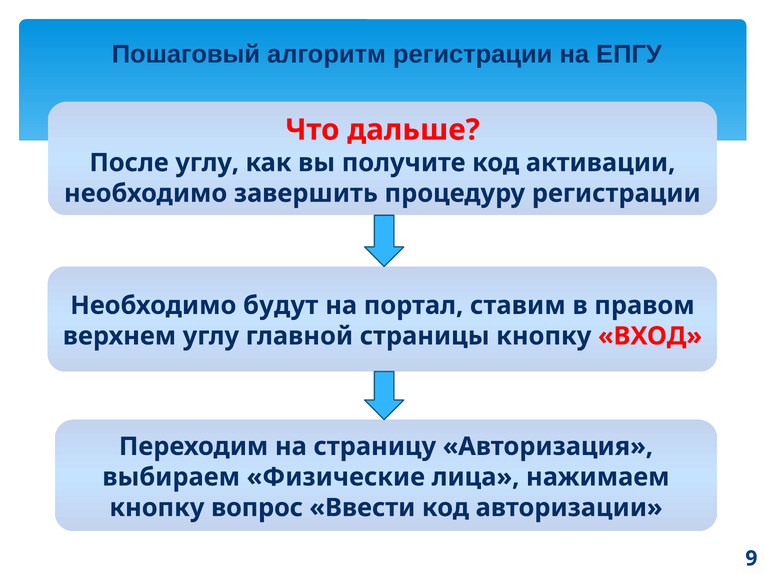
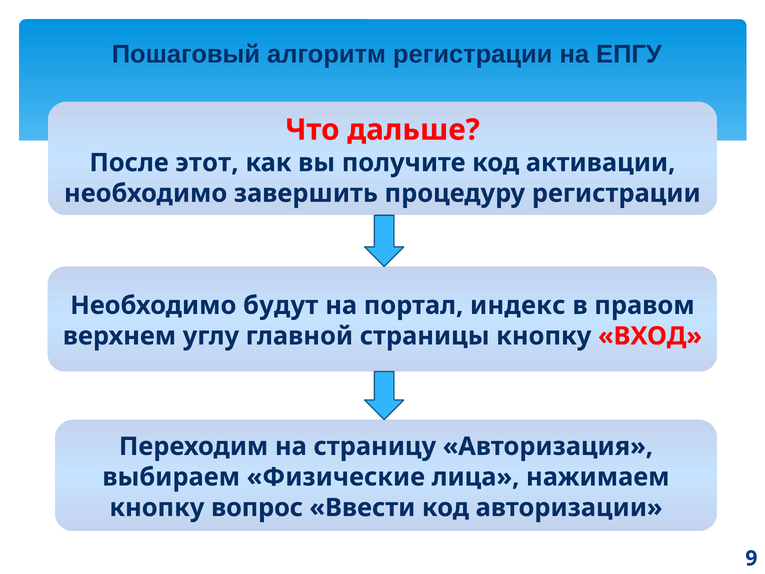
После углу: углу -> этот (207, 163)
ставим: ставим -> индекс (518, 305)
